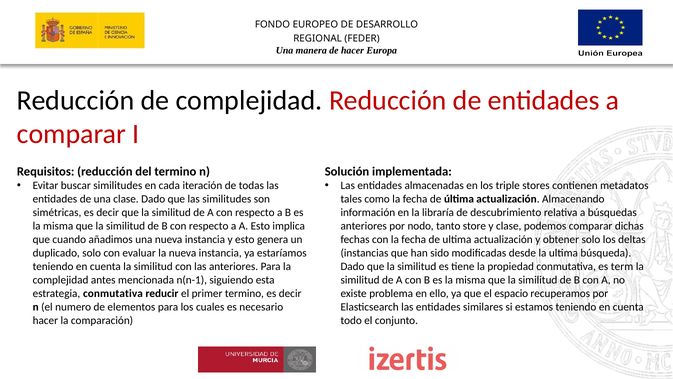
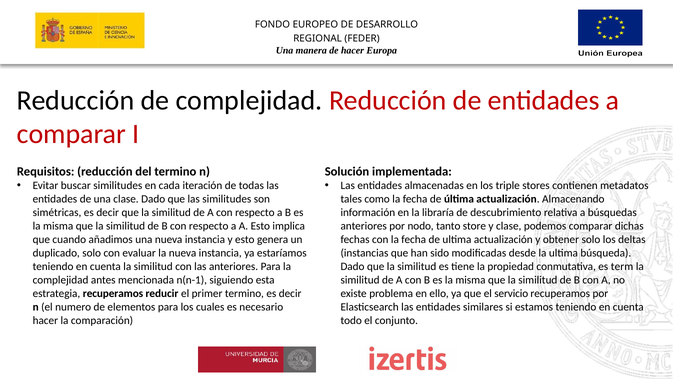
estrategia conmutativa: conmutativa -> recuperamos (113, 293)
espacio: espacio -> servicio (511, 293)
